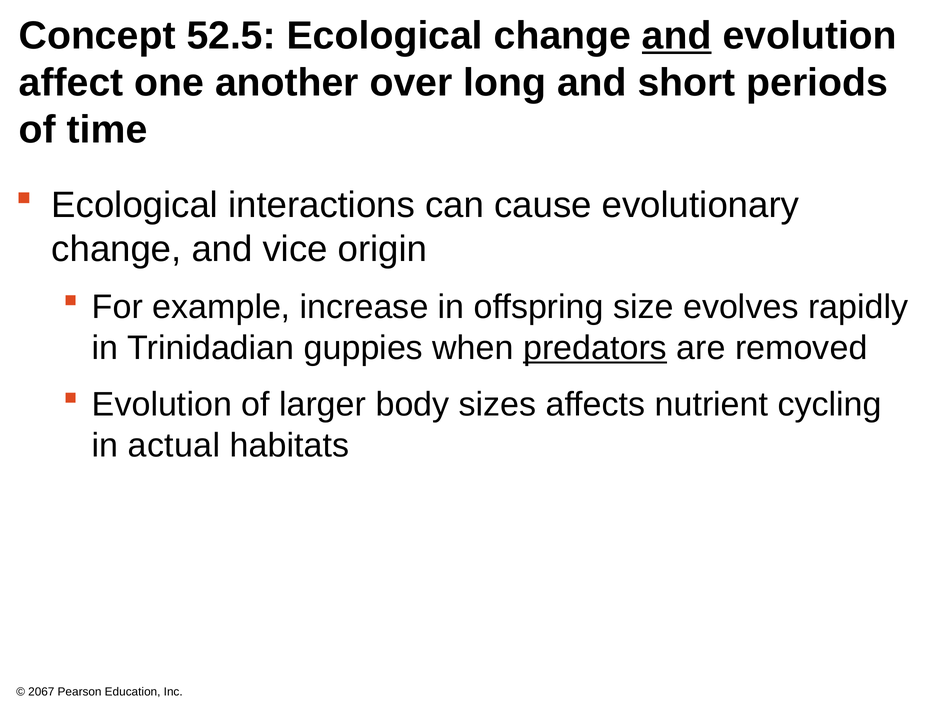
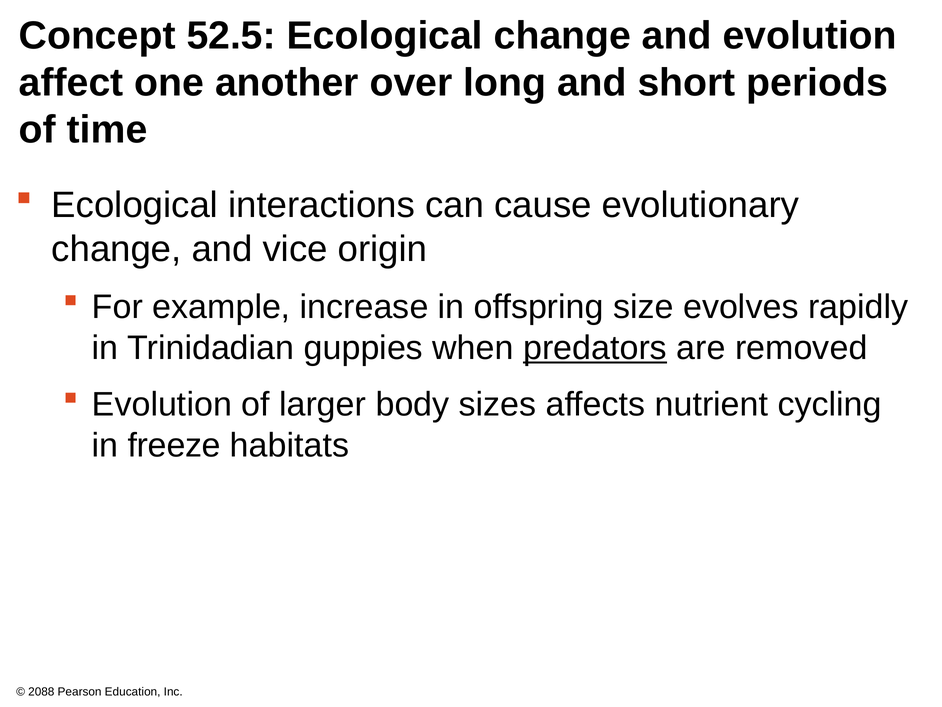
and underline: present -> none (677, 36)
actual: actual -> freeze (174, 445)
2067: 2067 -> 2088 (41, 691)
